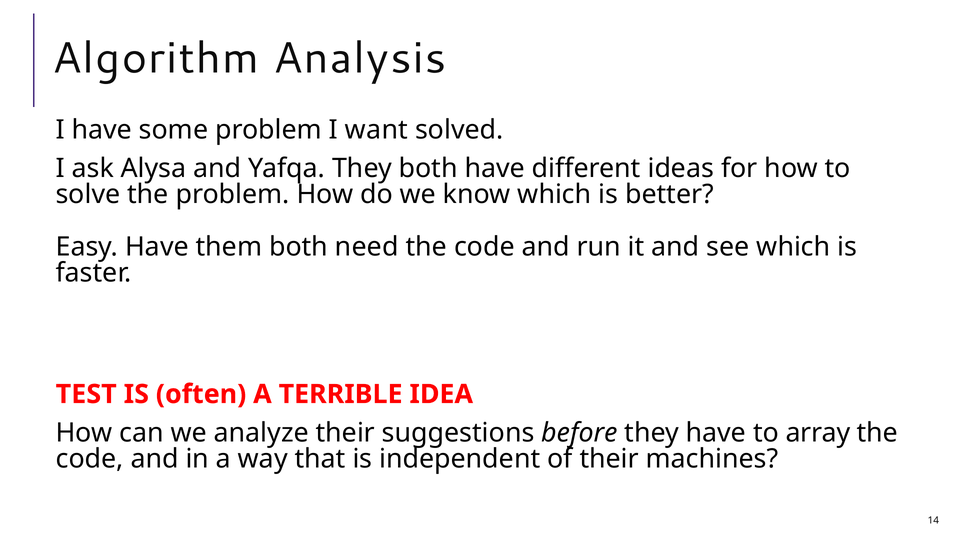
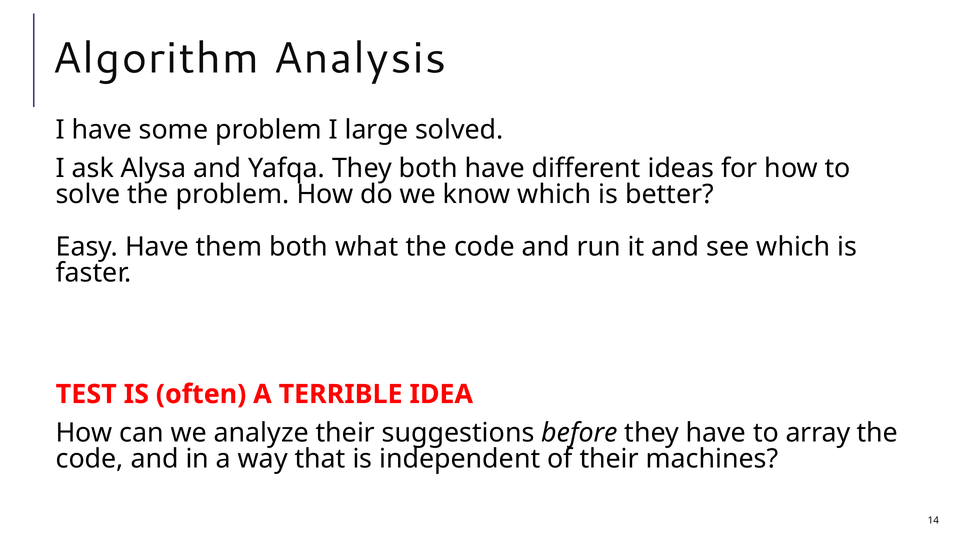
want: want -> large (377, 130)
need: need -> what (367, 247)
